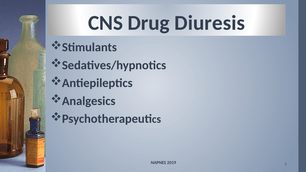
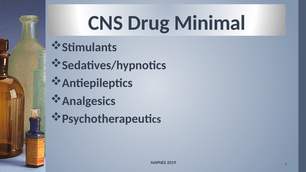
Diuresis: Diuresis -> Minimal (210, 23)
